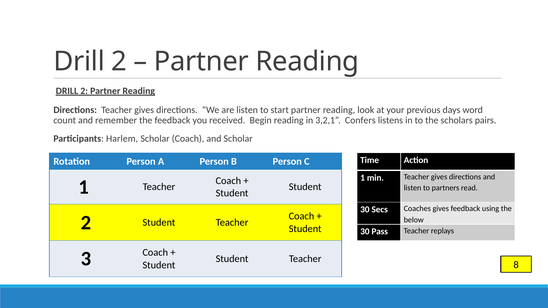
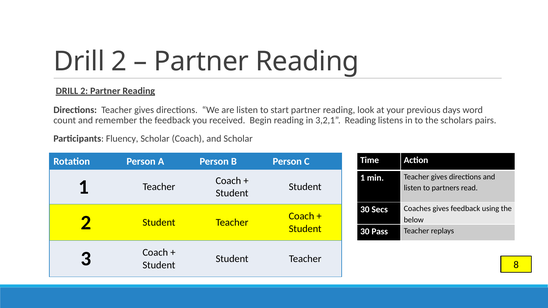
3,2,1 Confers: Confers -> Reading (360, 120)
Harlem: Harlem -> Fluency (122, 139)
